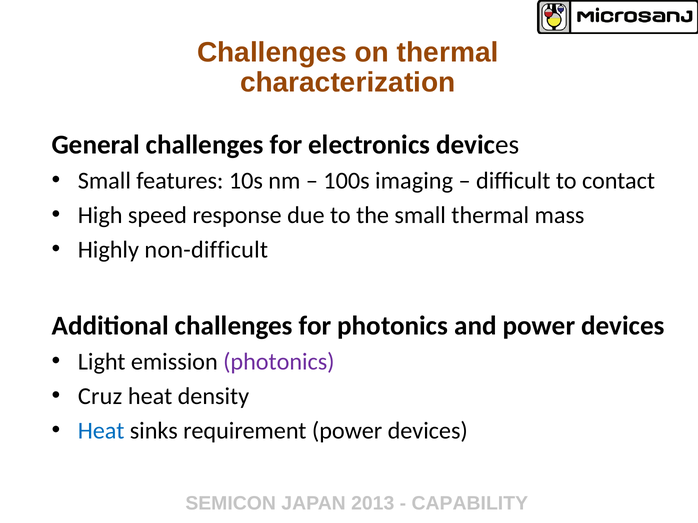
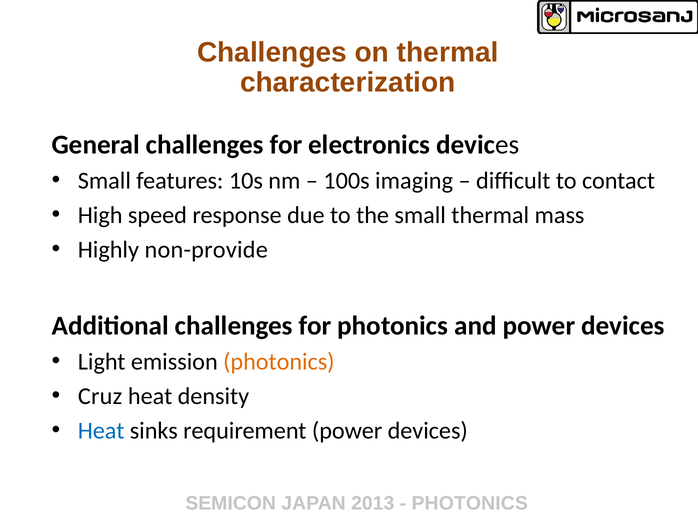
non-difficult: non-difficult -> non-provide (206, 250)
photonics colour: purple -> orange (279, 362)
CAPABILITY: CAPABILITY -> PHOTONICS (470, 504)
